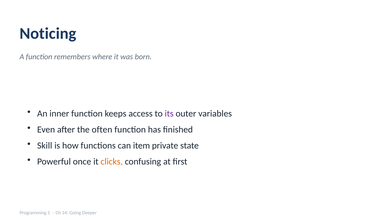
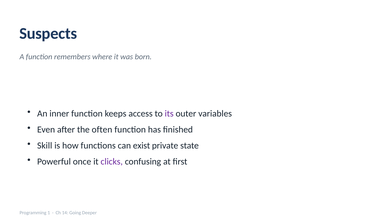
Noticing: Noticing -> Suspects (48, 33)
item: item -> exist (141, 146)
clicks colour: orange -> purple (112, 162)
